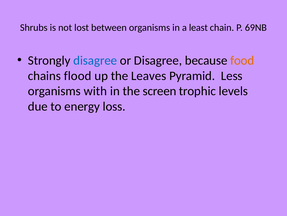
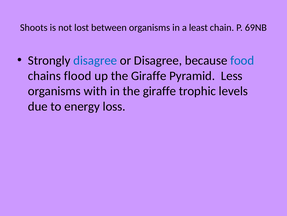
Shrubs: Shrubs -> Shoots (34, 27)
food colour: orange -> blue (242, 60)
up the Leaves: Leaves -> Giraffe (149, 76)
in the screen: screen -> giraffe (160, 91)
